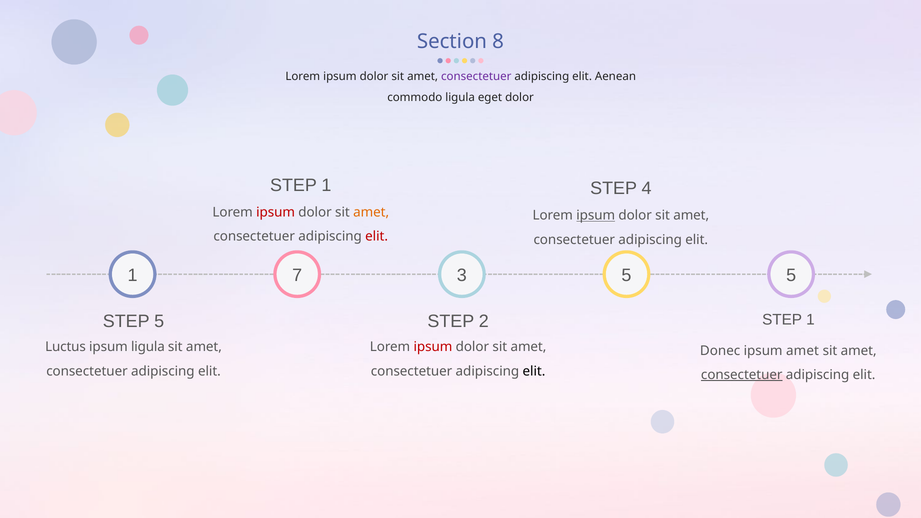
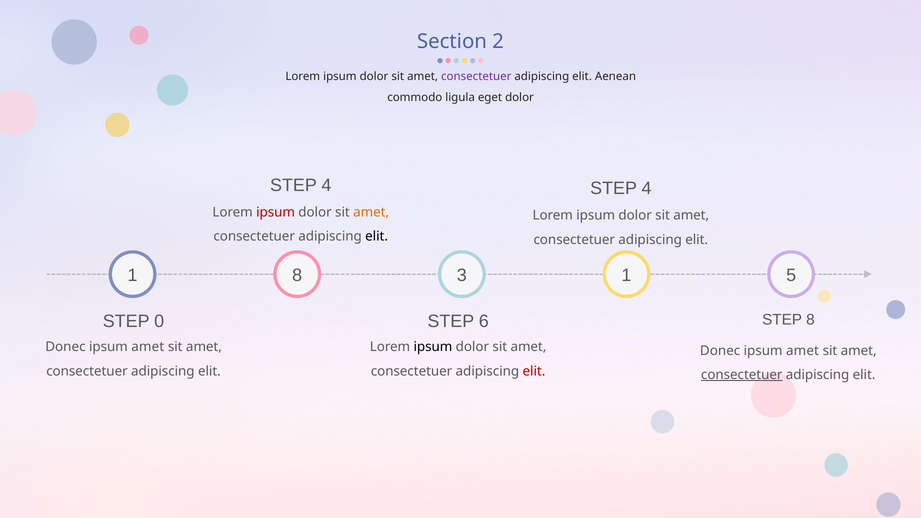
8: 8 -> 2 (498, 42)
1: 1 -> 4 (326, 185)
ipsum underline: present -> none (596, 215)
elit colour: red -> black (377, 236)
1 7: 7 -> 8 (297, 275)
3 5: 5 -> 1 (626, 275)
1: 1 -> 8 (810, 320)
STEP 5: 5 -> 0 (159, 321)
2: 2 -> 6 (484, 321)
Luctus: Luctus -> Donec (65, 347)
ligula: ligula -> amet (148, 347)
ipsum colour: red -> black (433, 347)
elit colour: black -> red (534, 371)
